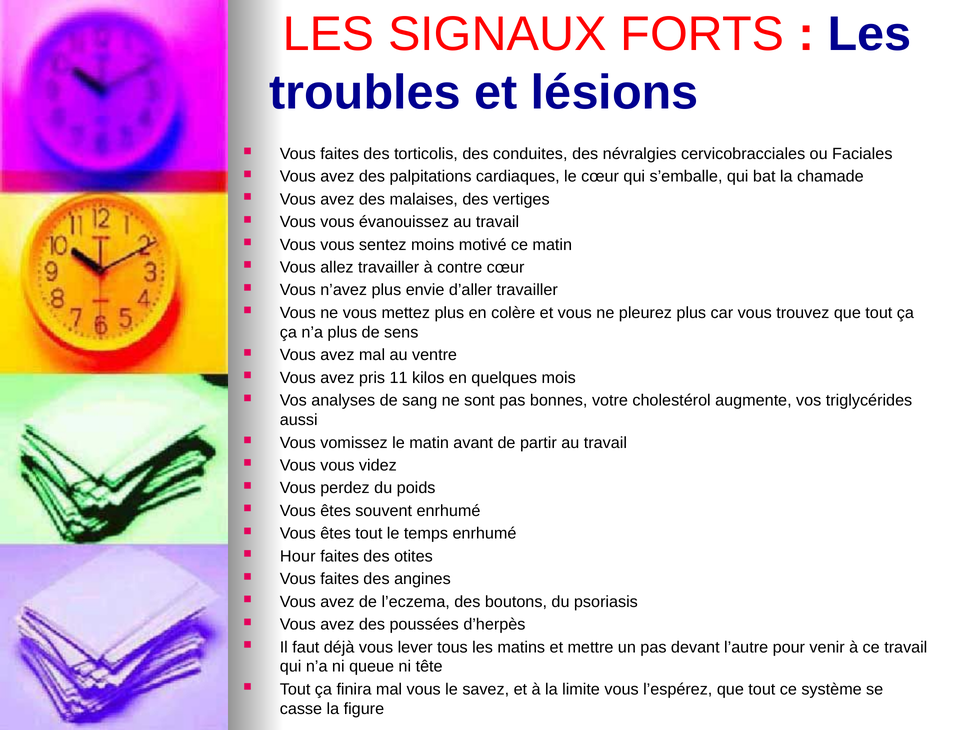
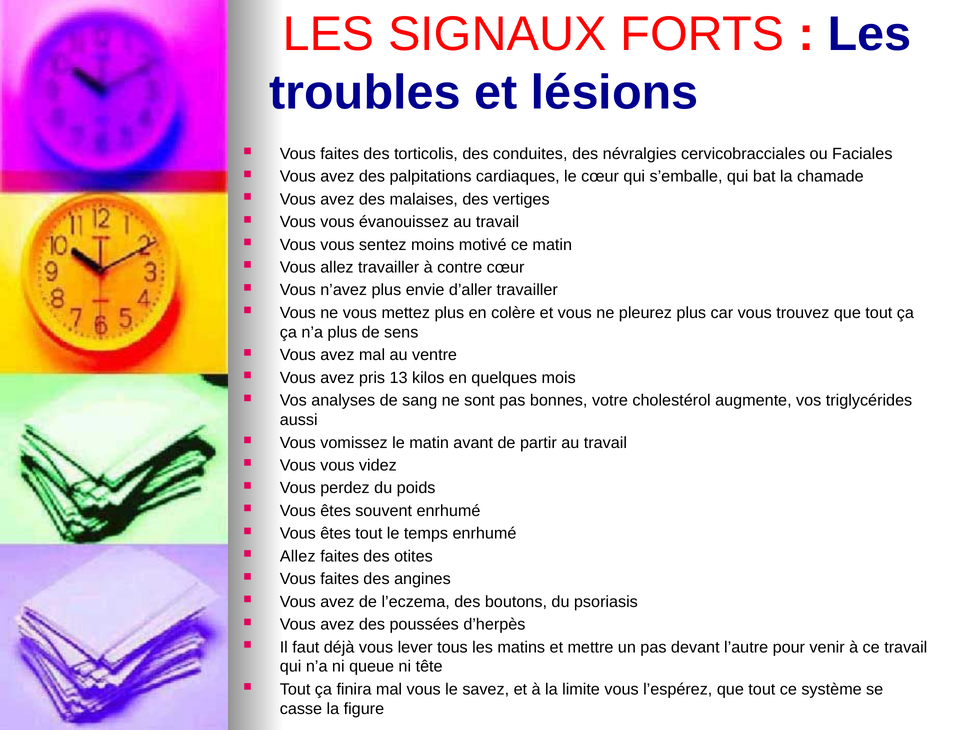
11: 11 -> 13 (399, 378)
Hour: Hour -> Allez (298, 556)
